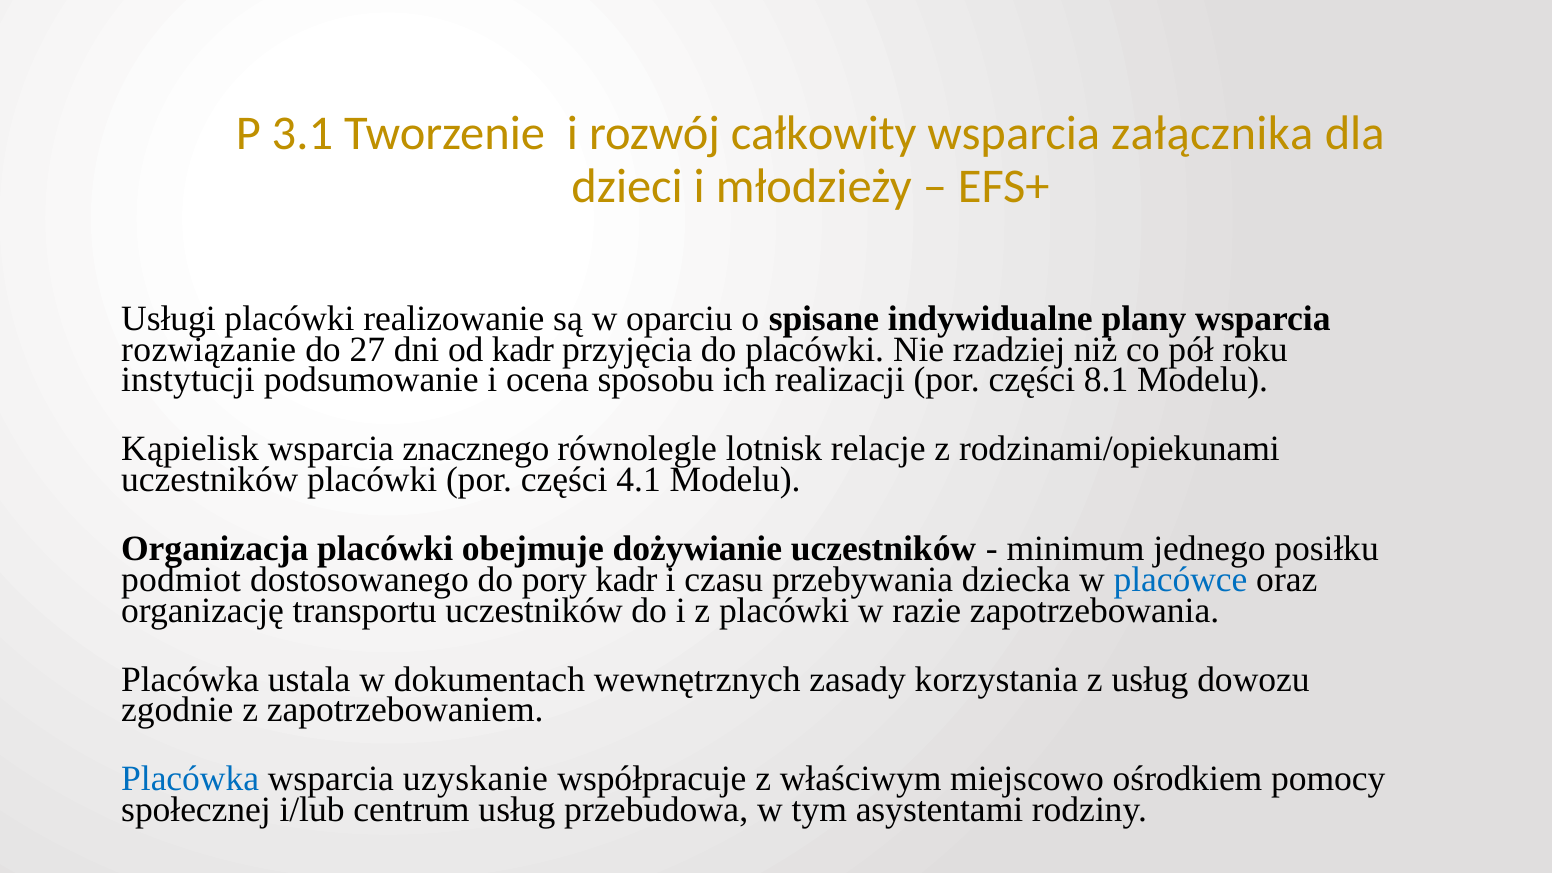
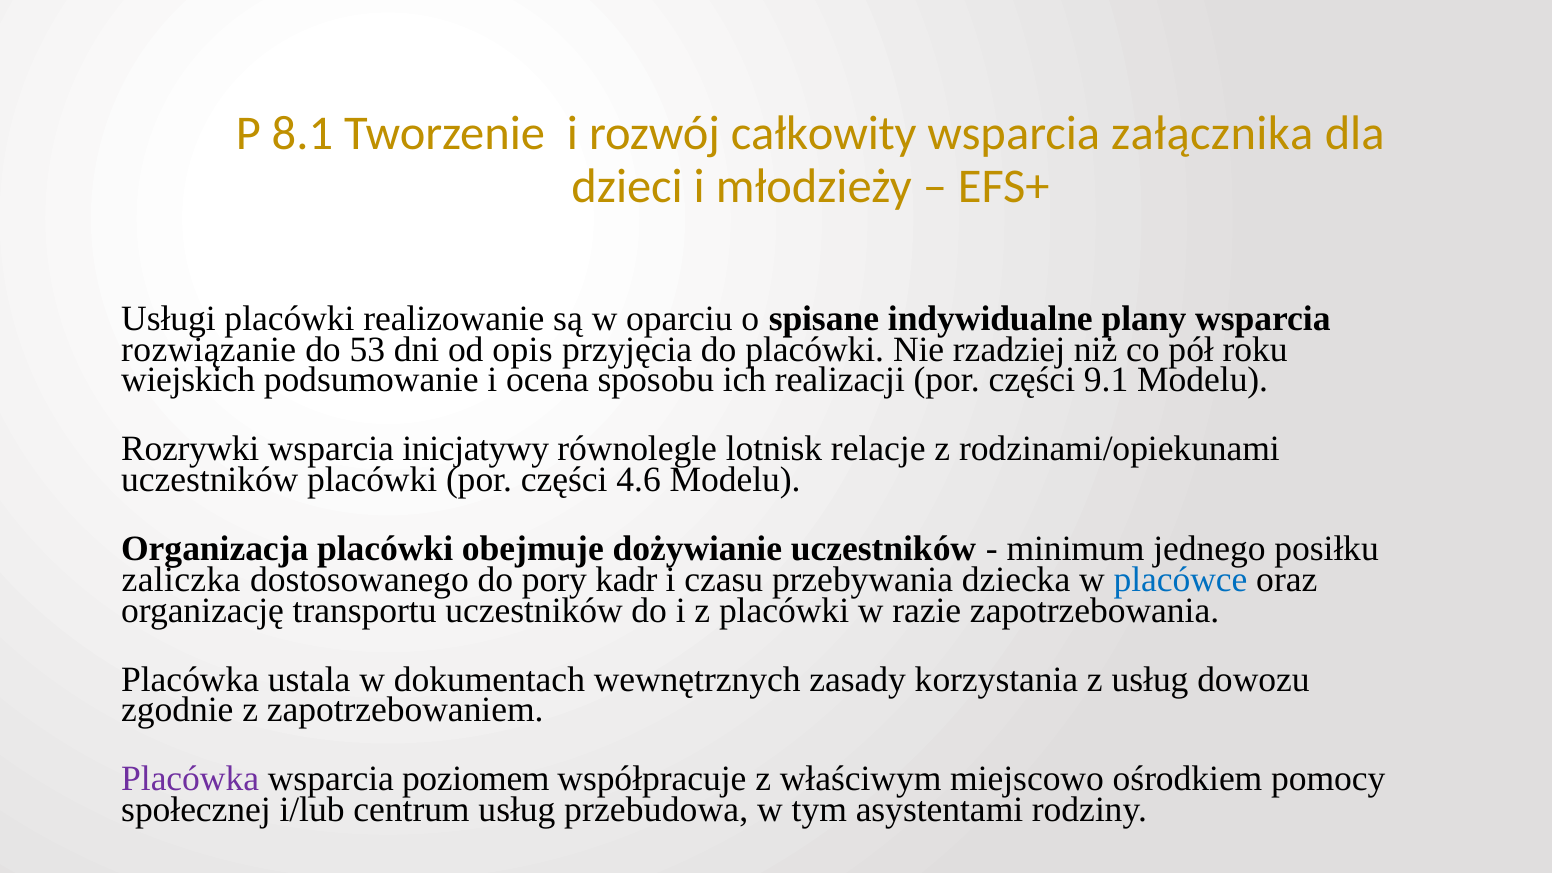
3.1: 3.1 -> 8.1 (302, 134)
27: 27 -> 53 (367, 349)
od kadr: kadr -> opis (523, 349)
instytucji: instytucji -> wiejskich (188, 380)
8.1: 8.1 -> 9.1 (1106, 380)
Kąpielisk: Kąpielisk -> Rozrywki (190, 449)
znacznego: znacznego -> inicjatywy (476, 449)
4.1: 4.1 -> 4.6 (639, 480)
podmiot: podmiot -> zaliczka (181, 580)
Placówka colour: blue -> purple (190, 779)
uzyskanie: uzyskanie -> poziomem (476, 779)
